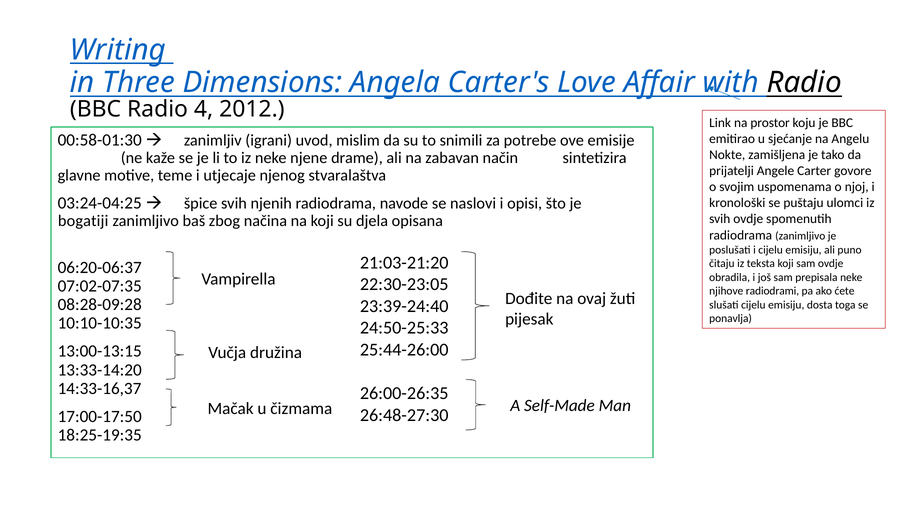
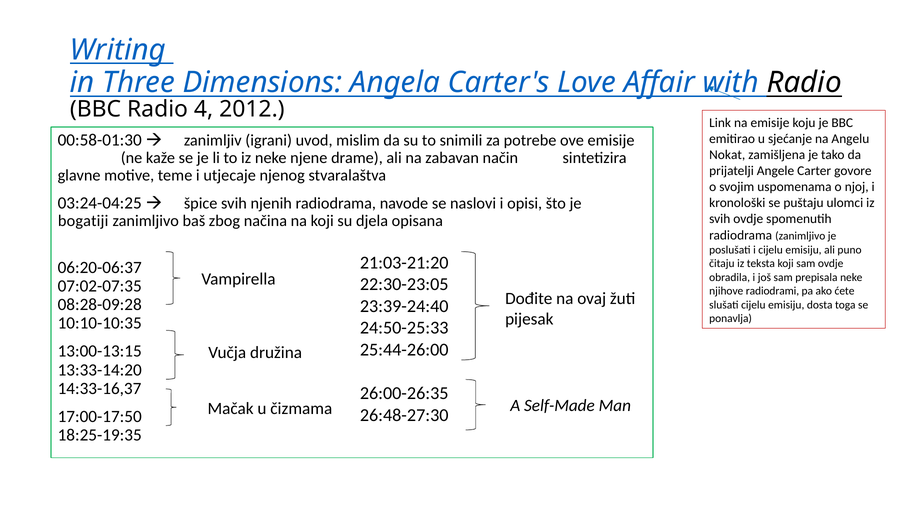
na prostor: prostor -> emisije (770, 123)
Nokte: Nokte -> Nokat (727, 155)
